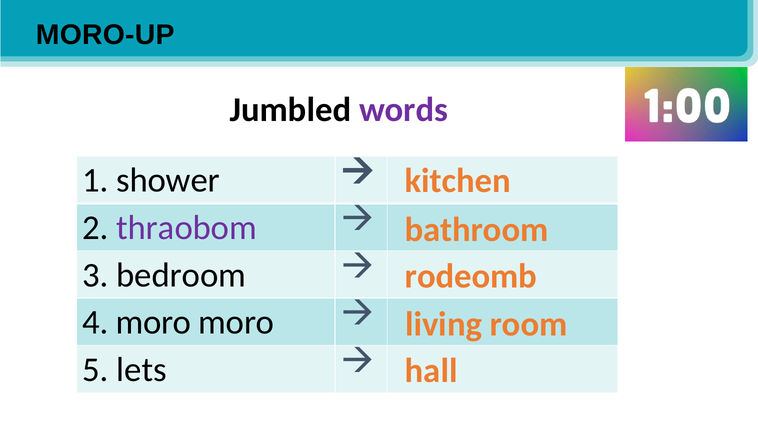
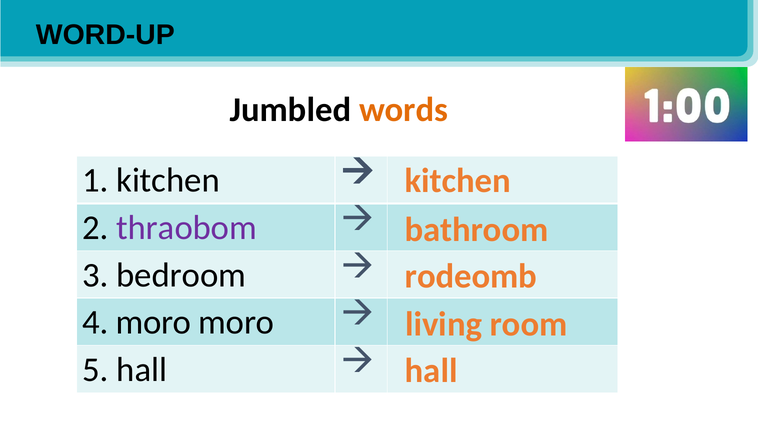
MORO-UP: MORO-UP -> WORD-UP (105, 35)
words colour: purple -> orange (403, 110)
1 shower: shower -> kitchen (168, 181)
5 lets: lets -> hall (142, 370)
